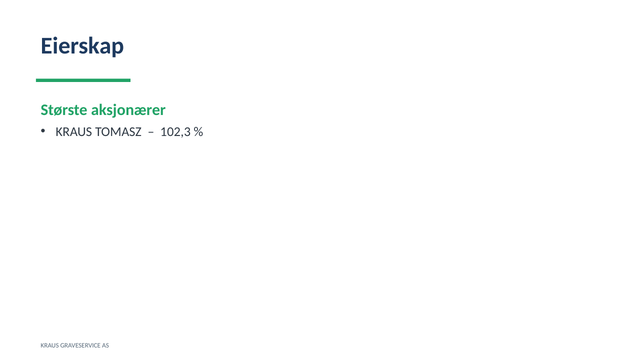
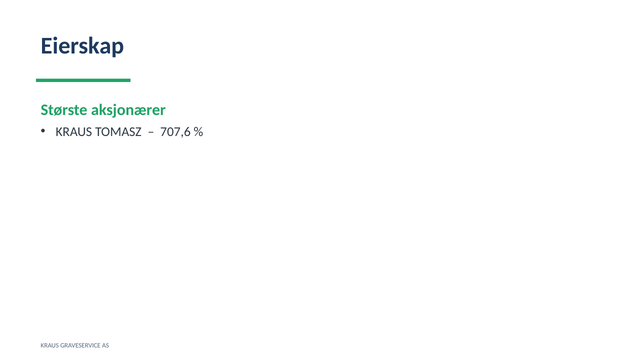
102,3: 102,3 -> 707,6 (175, 132)
